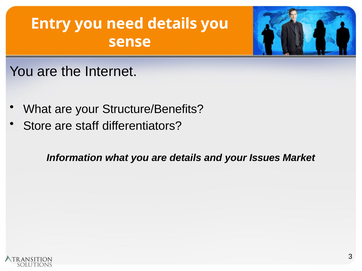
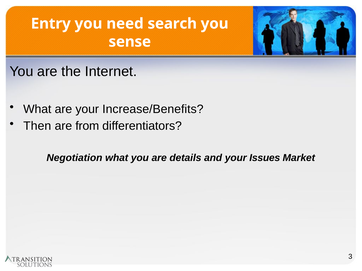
need details: details -> search (172, 24)
Structure/Benefits: Structure/Benefits -> Increase/Benefits (153, 109)
Store: Store -> Then (37, 126)
staff: staff -> from (87, 126)
Information: Information -> Negotiation (74, 158)
